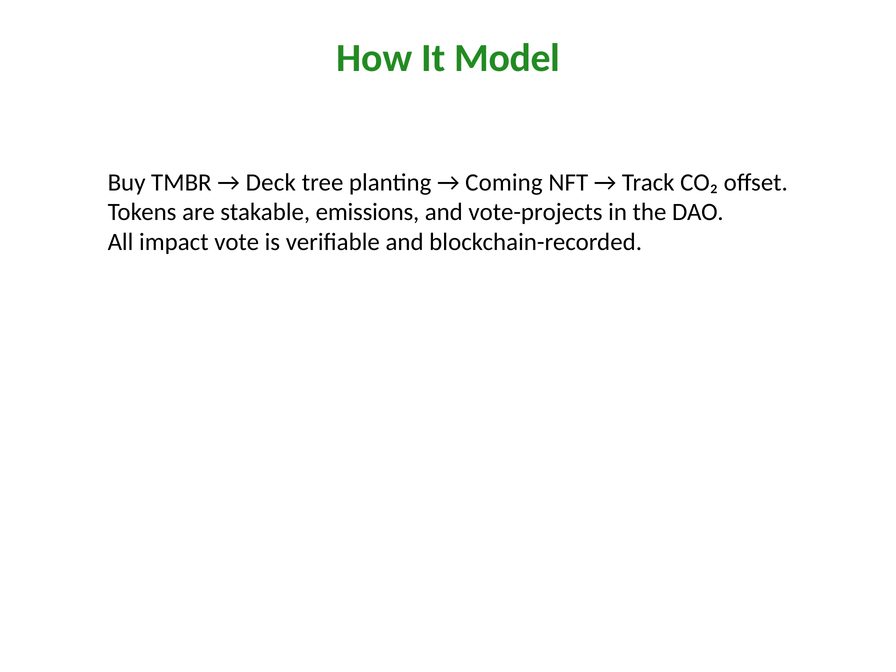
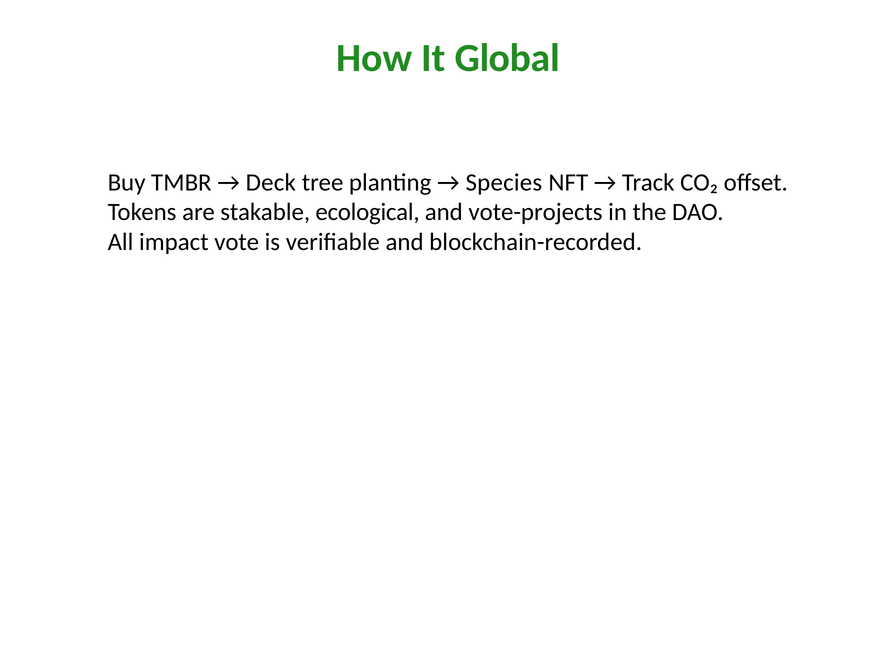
Model: Model -> Global (507, 58)
Coming: Coming -> Species (504, 182)
emissions: emissions -> ecological (368, 212)
